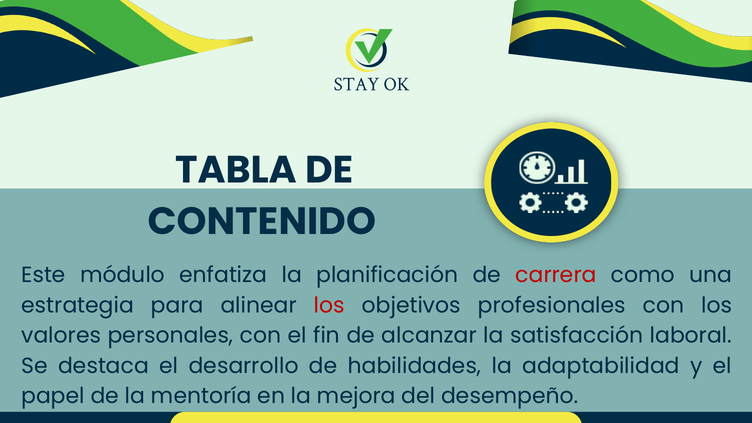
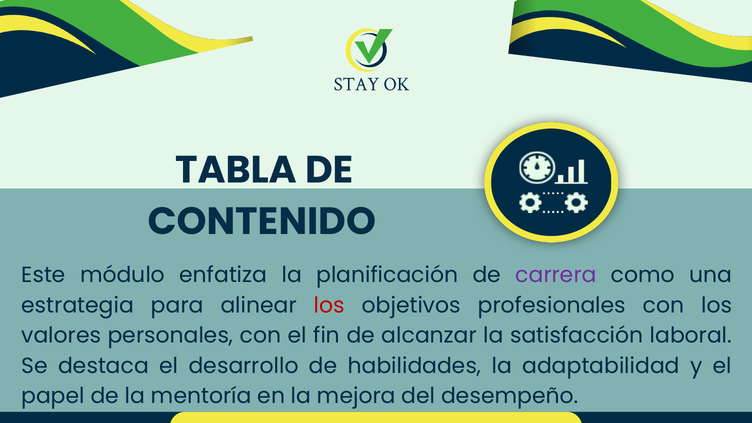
carrera colour: red -> purple (556, 275)
